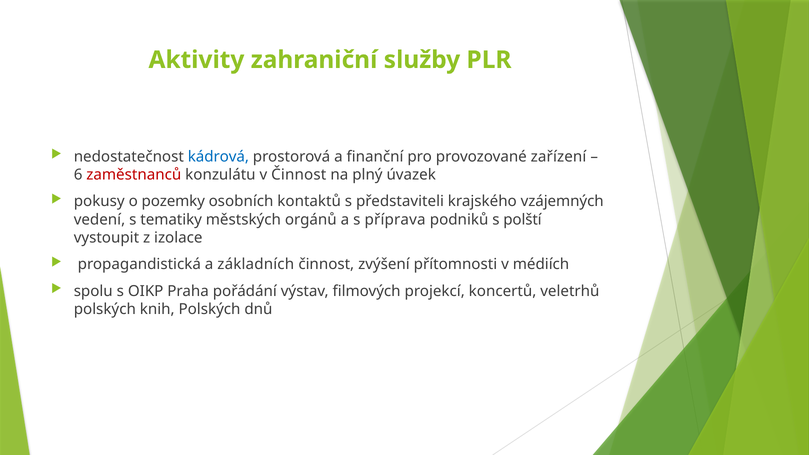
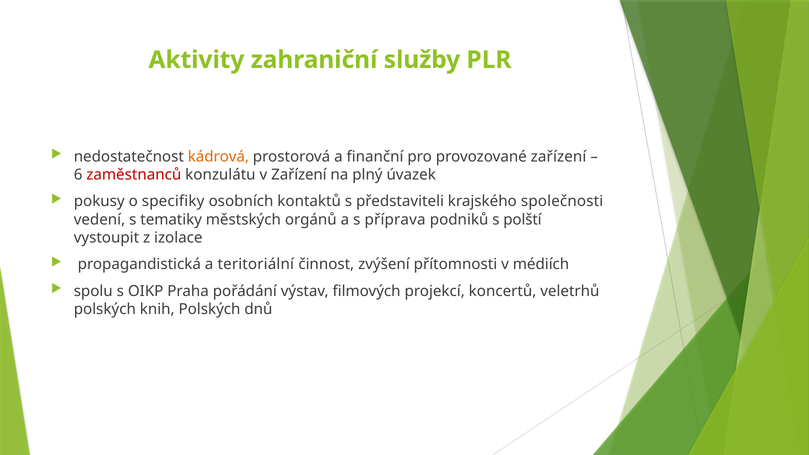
kádrová colour: blue -> orange (218, 157)
v Činnost: Činnost -> Zařízení (299, 175)
pozemky: pozemky -> specifiky (173, 201)
vzájemných: vzájemných -> společnosti (562, 201)
základních: základních -> teritoriální (256, 264)
